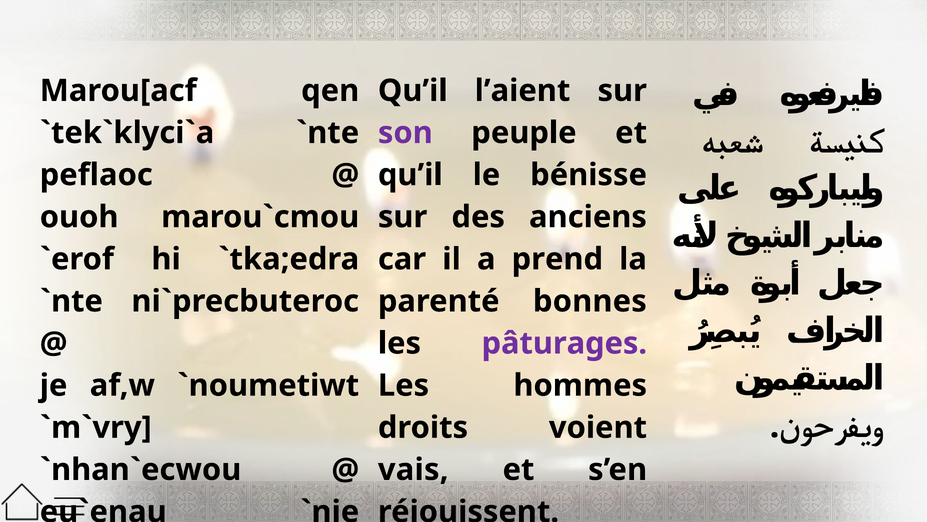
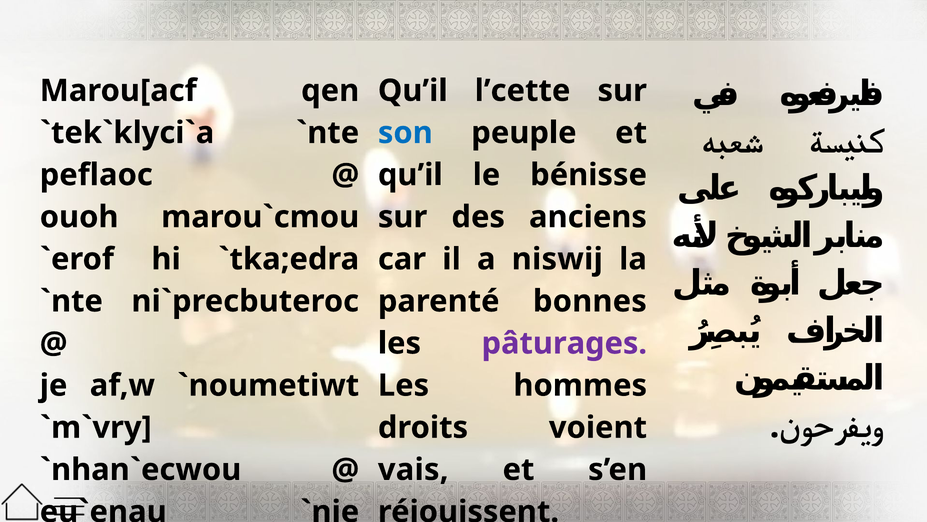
l’aient: l’aient -> l’cette (523, 91)
son colour: purple -> blue (405, 133)
prend: prend -> niswij (557, 259)
